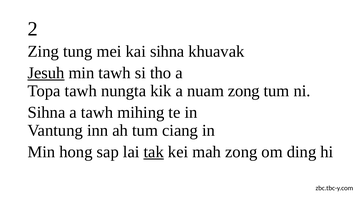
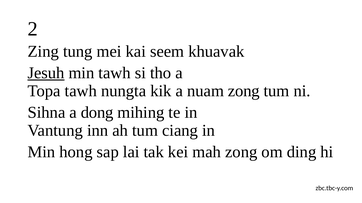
kai sihna: sihna -> seem (167, 52)
a tawh: tawh -> dong (97, 113)
tak underline: present -> none (154, 152)
